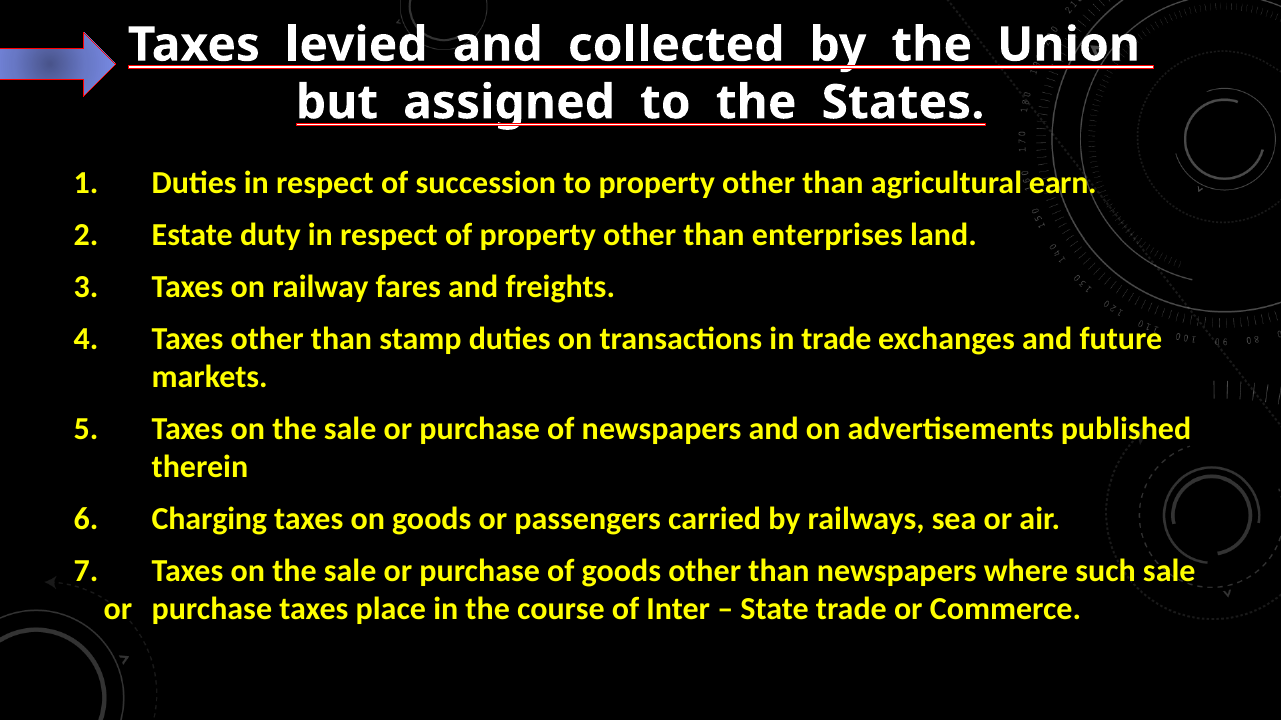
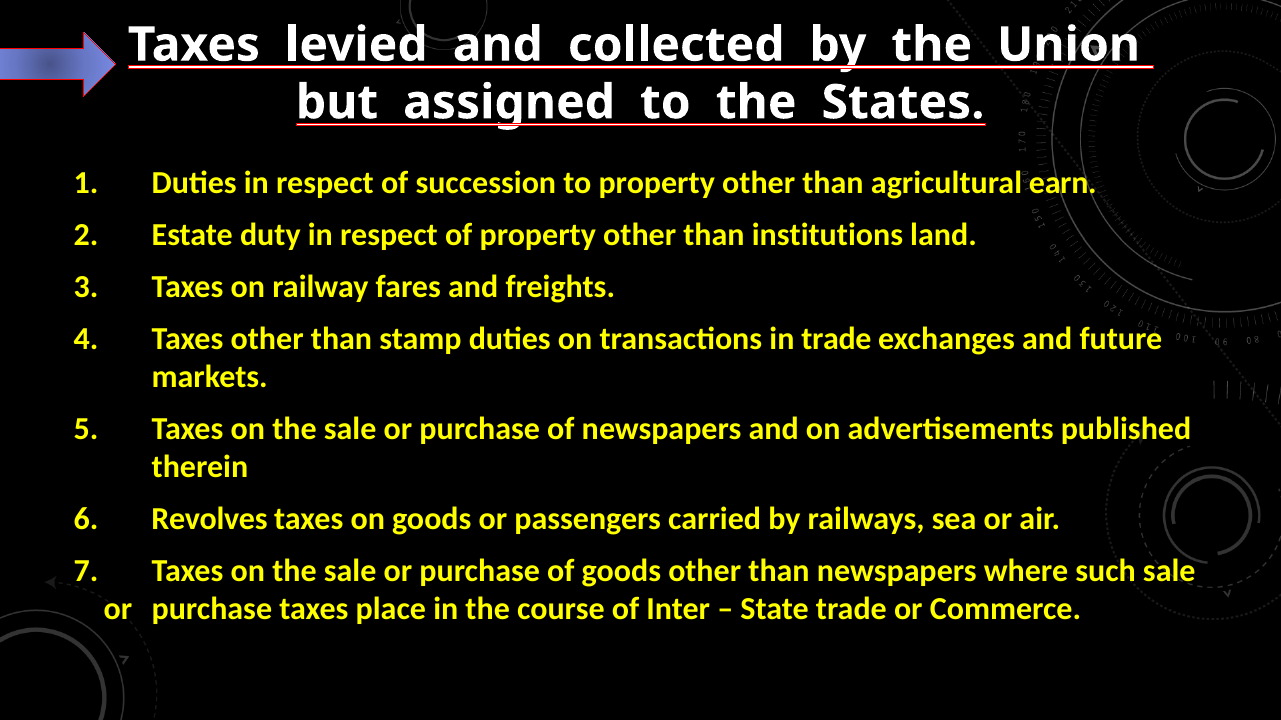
enterprises: enterprises -> institutions (827, 235)
Charging: Charging -> Revolves (209, 519)
